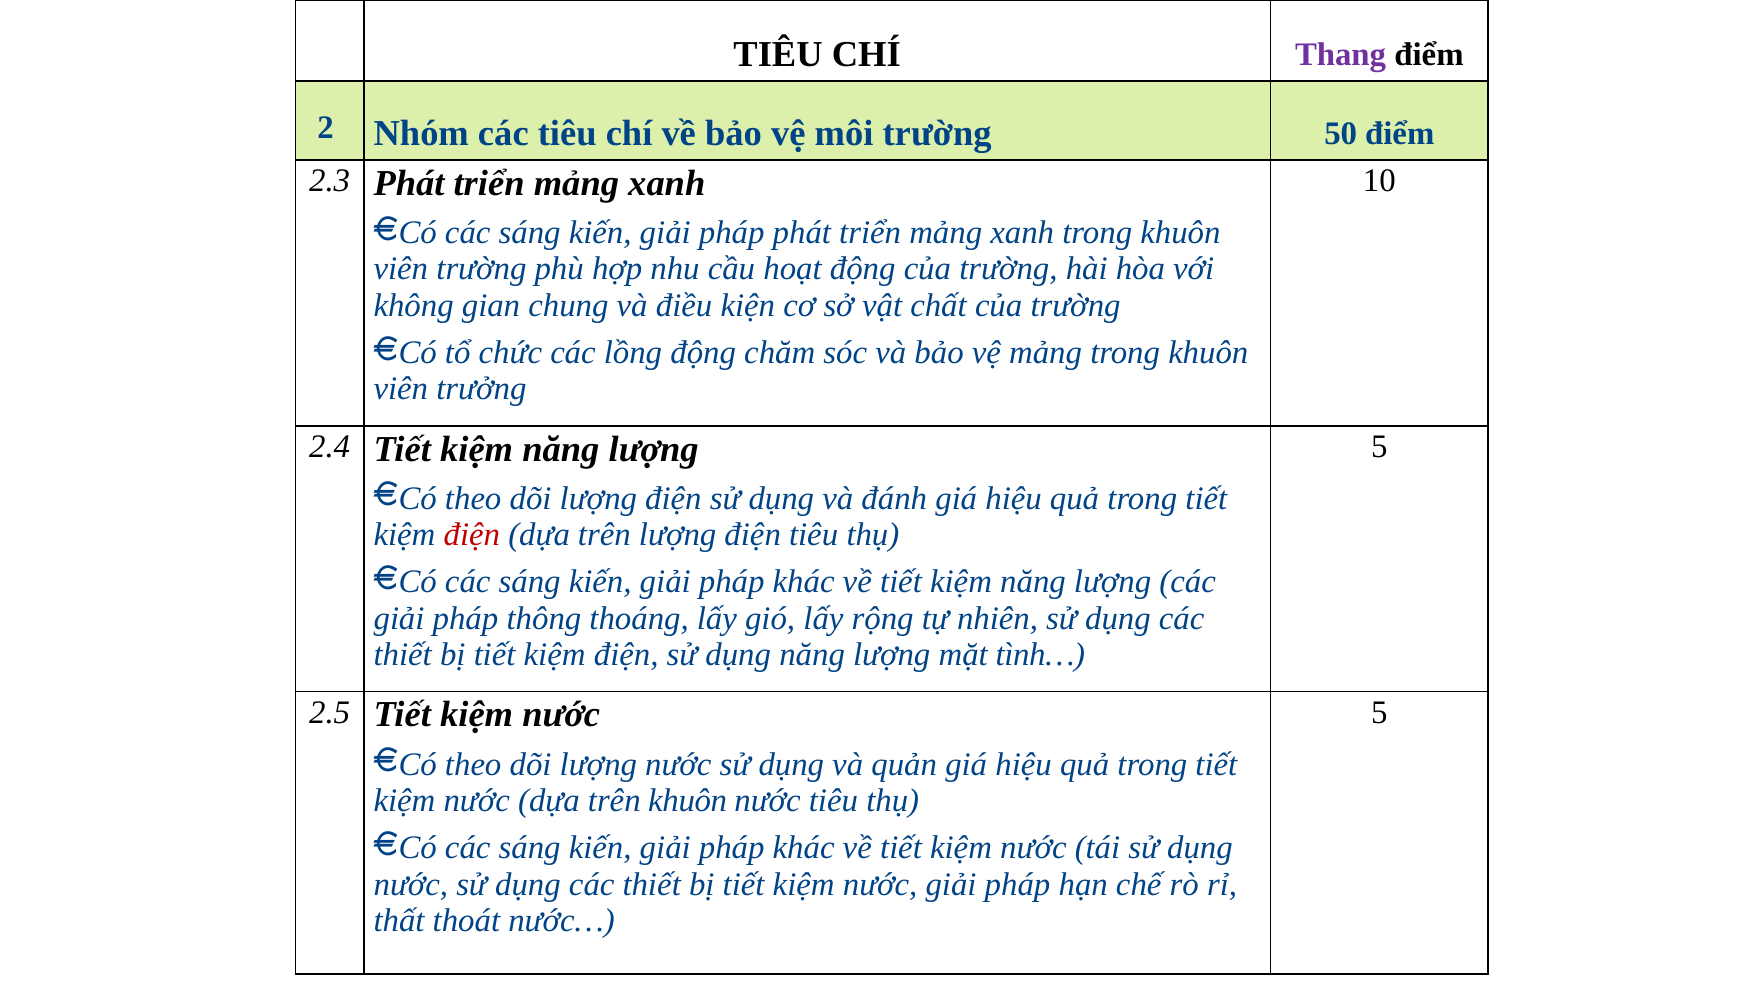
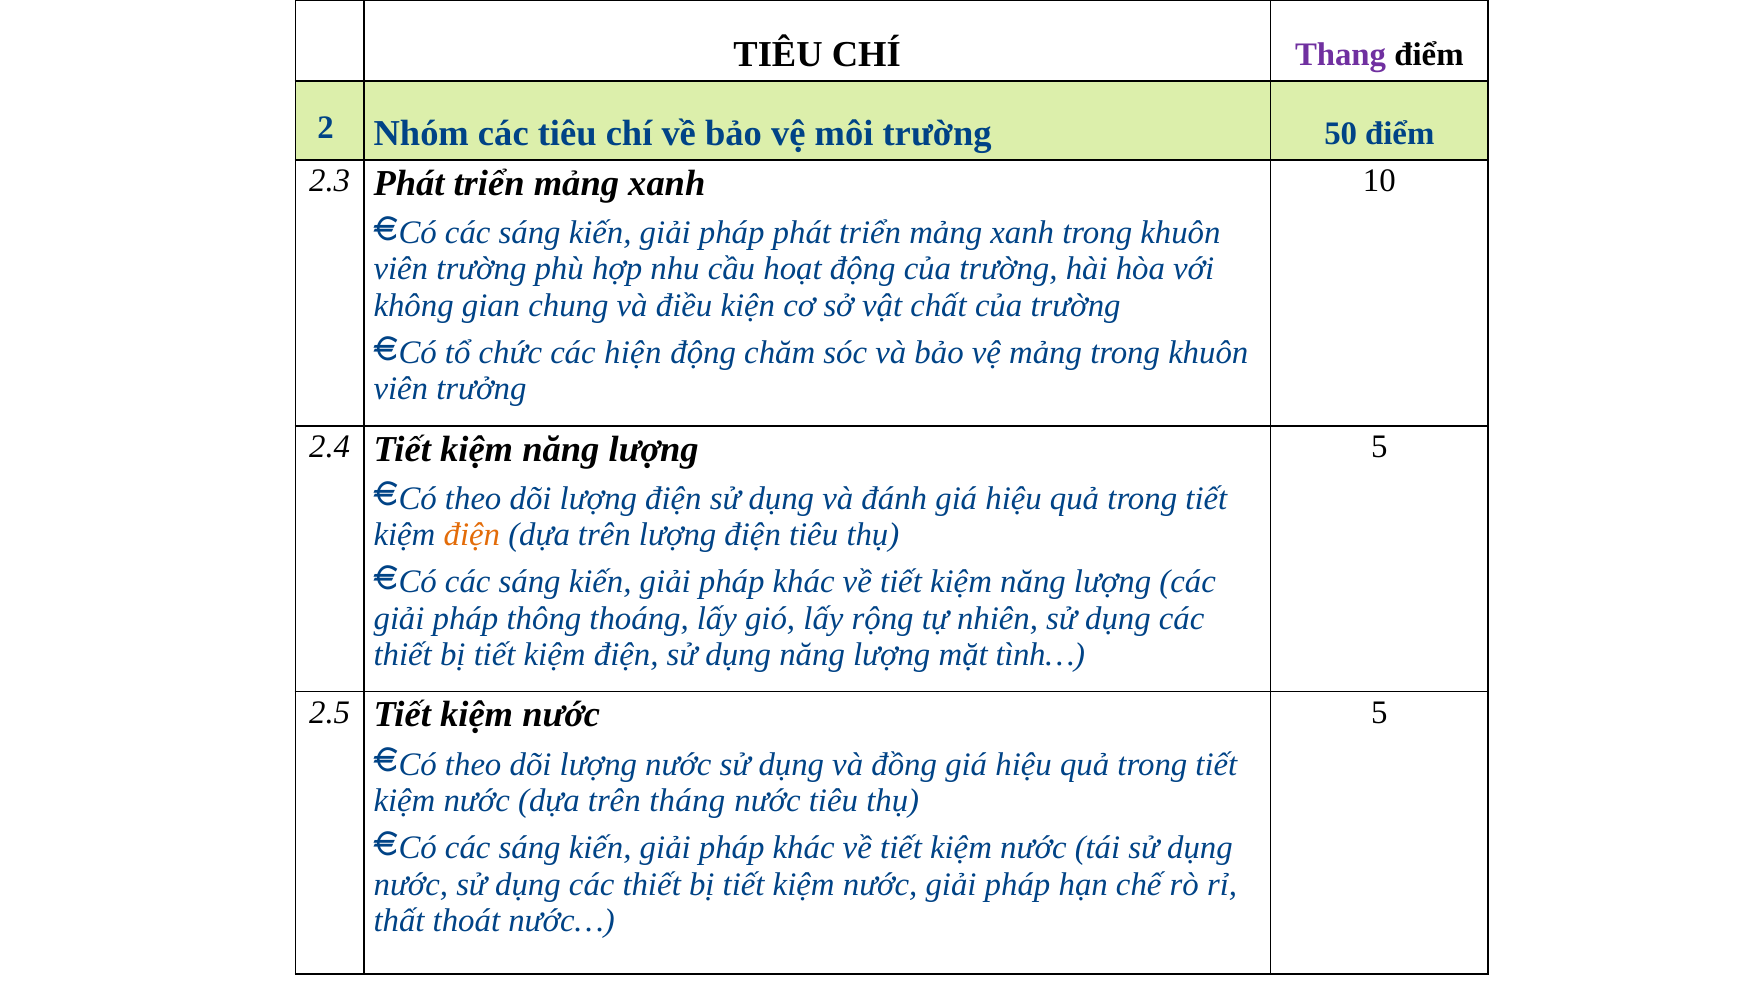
lồng: lồng -> hiện (633, 353)
điện colour: red -> orange (472, 535)
quản: quản -> đồng (904, 764)
trên khuôn: khuôn -> tháng (687, 800)
